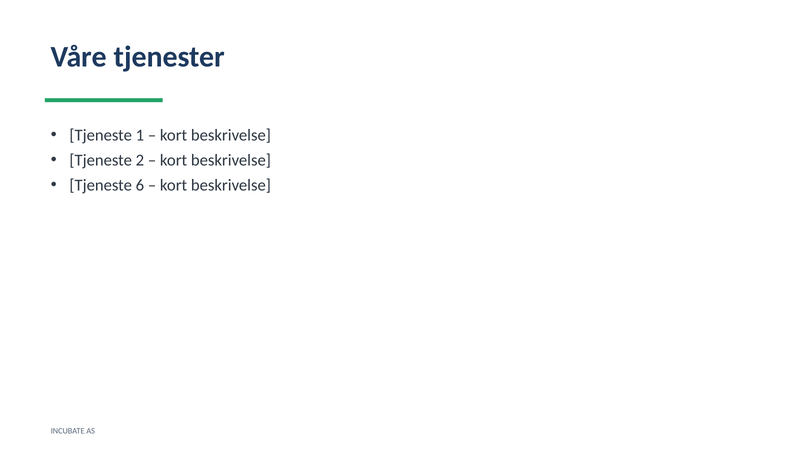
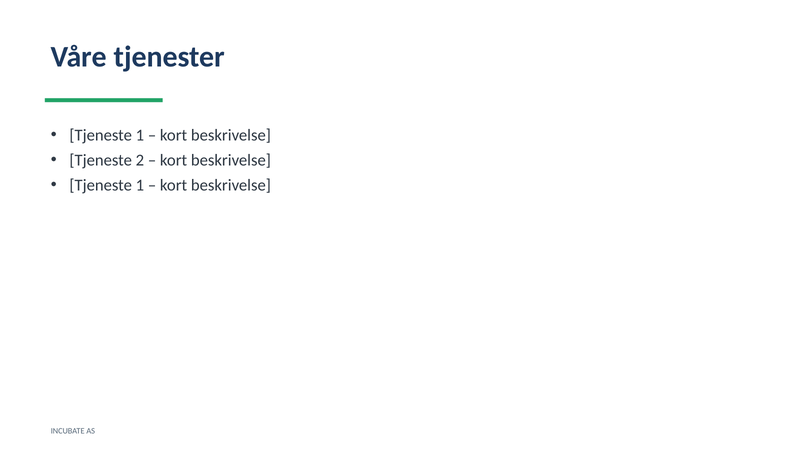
6: 6 -> 1 (140, 185)
